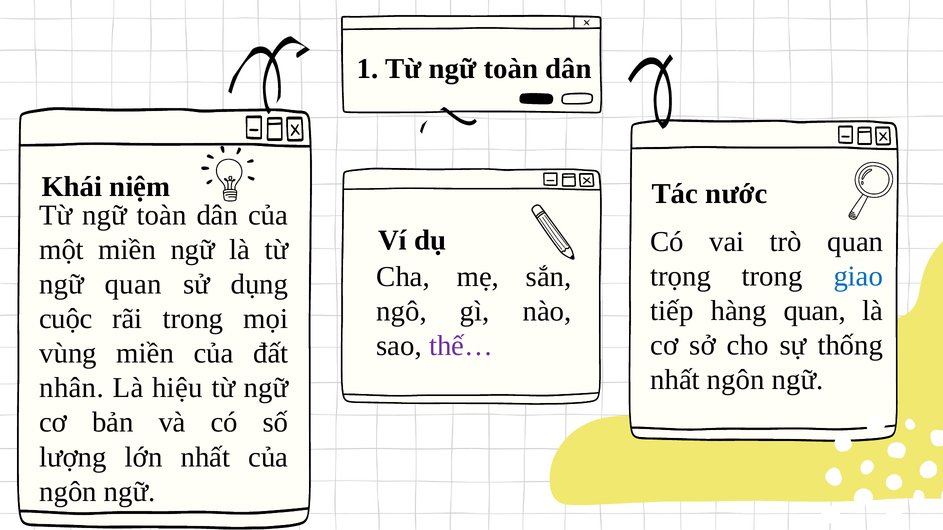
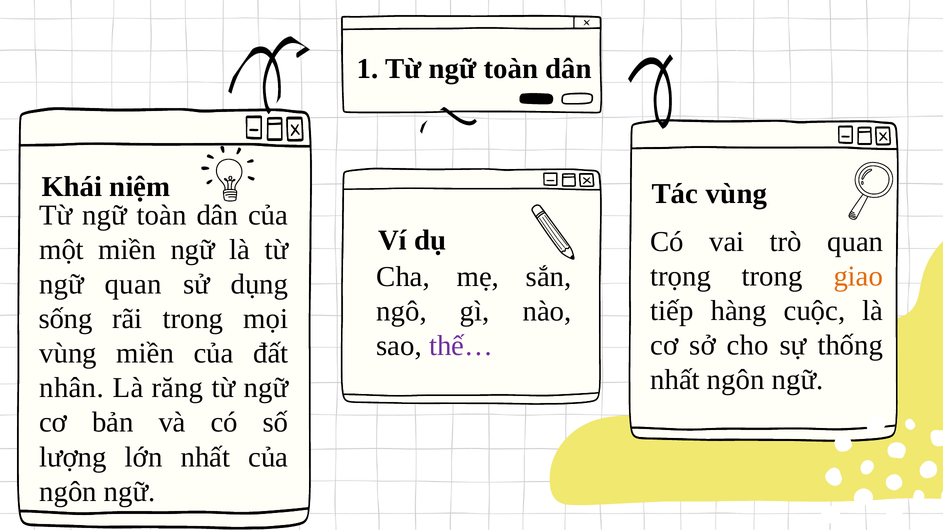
Tác nước: nước -> vùng (736, 194)
giao colour: blue -> orange (858, 276)
hàng quan: quan -> cuộc (815, 311)
cuộc: cuộc -> sống (66, 319)
hiệu: hiệu -> răng (177, 388)
